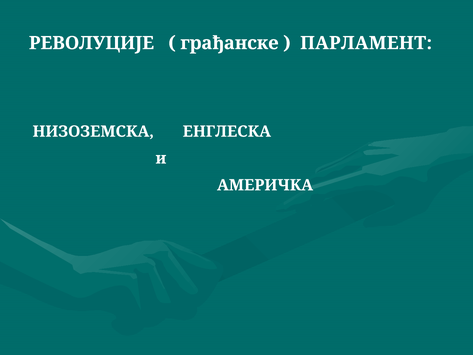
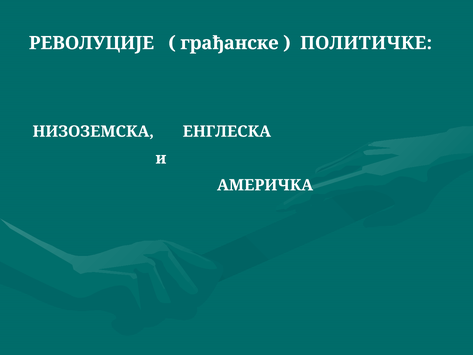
ПАРЛАМЕНТ: ПАРЛАМЕНТ -> ПОЛИТИЧКЕ (366, 43)
